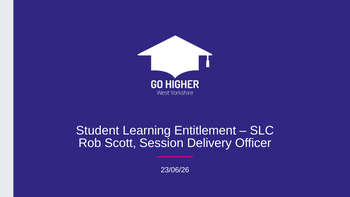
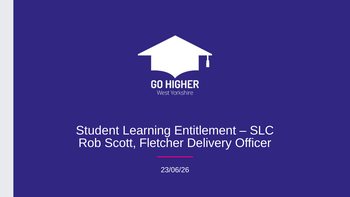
Session: Session -> Fletcher (161, 143)
